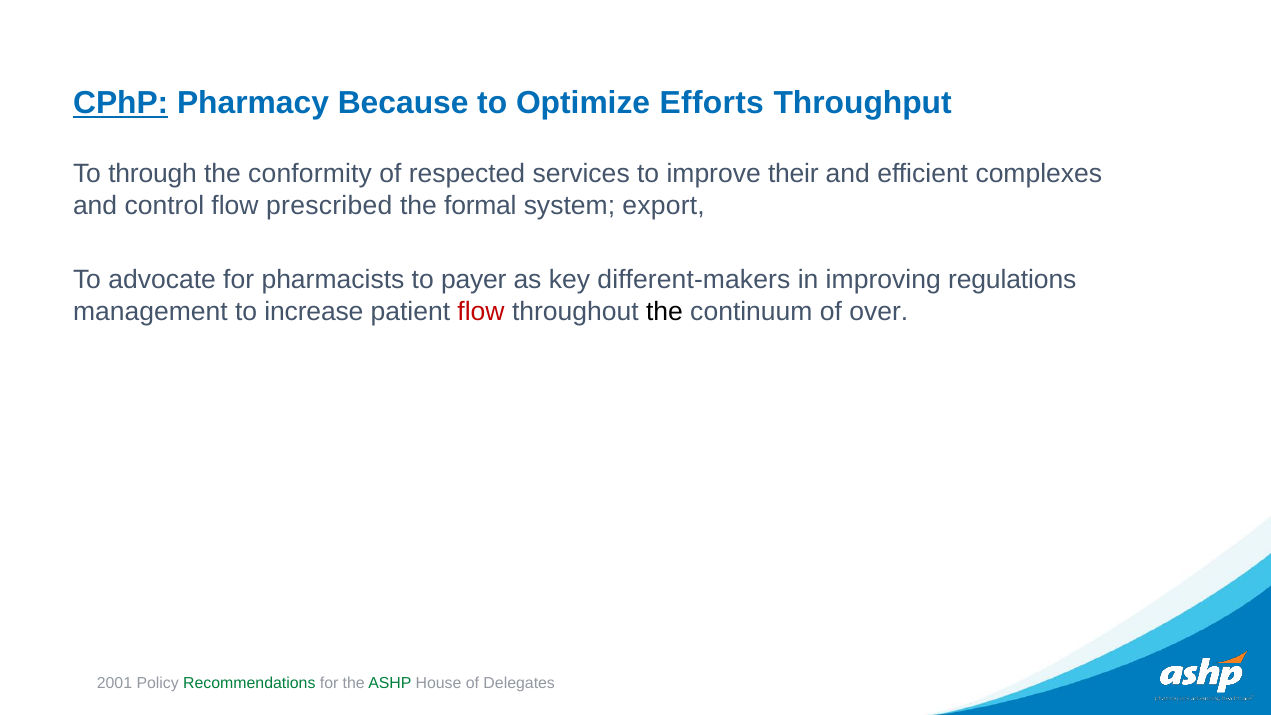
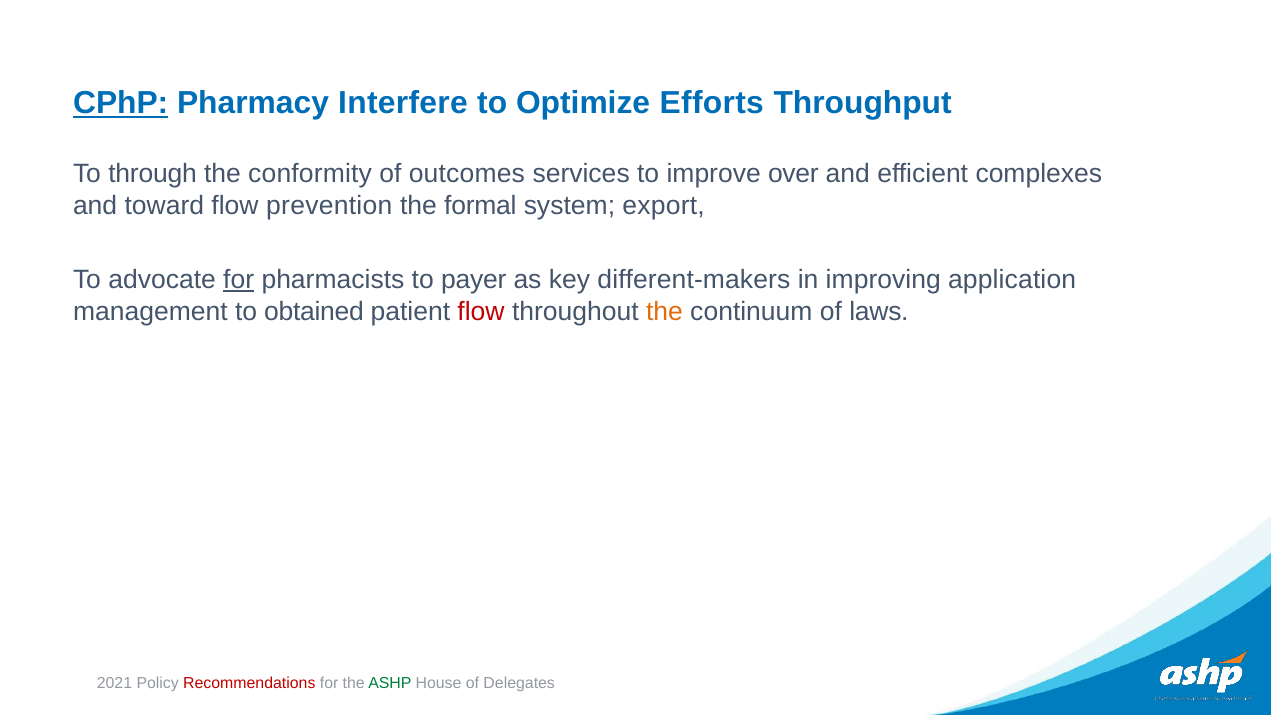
Because: Because -> Interfere (403, 103)
respected: respected -> outcomes (467, 174)
their: their -> over (793, 174)
control: control -> toward (164, 205)
prescribed: prescribed -> prevention (329, 205)
for underline: none -> present (239, 280)
regulations: regulations -> application (1012, 280)
increase: increase -> obtained (314, 311)
the colour: black -> orange (664, 311)
over: over -> laws (879, 311)
2001: 2001 -> 2021 (115, 683)
Recommendations colour: green -> red (249, 683)
